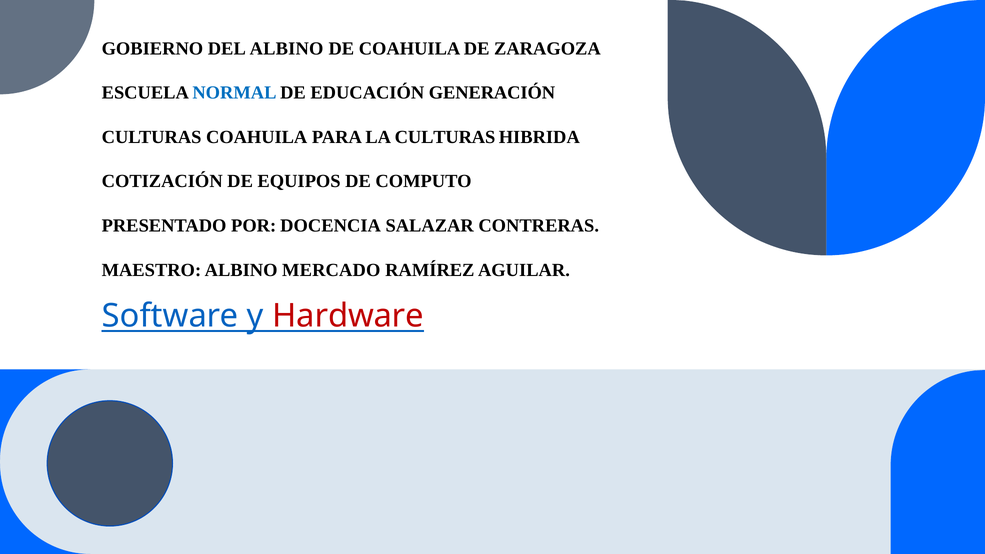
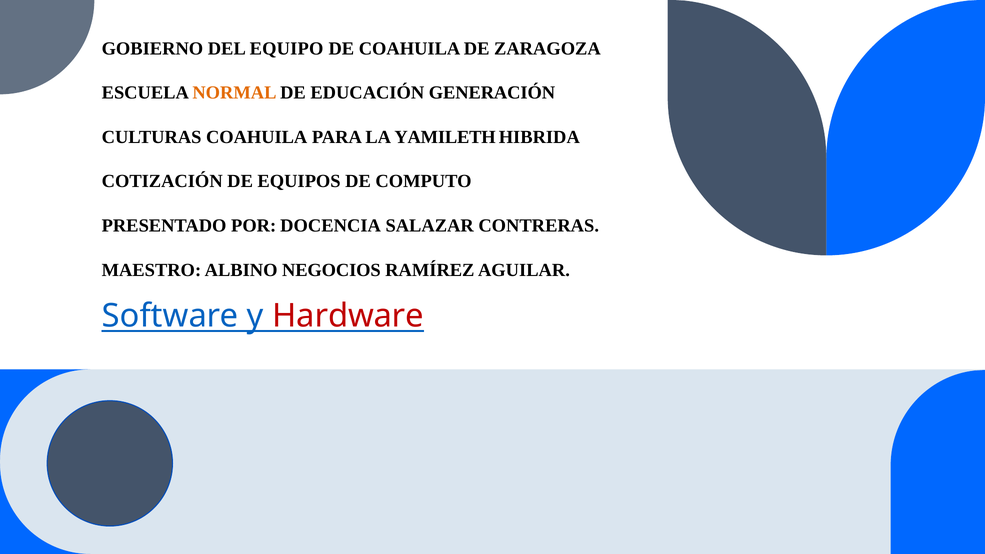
DEL ALBINO: ALBINO -> EQUIPO (287, 48)
NORMAL colour: blue -> orange (234, 93)
LA CULTURAS: CULTURAS -> YAMILETH (445, 137)
MERCADO: MERCADO -> NEGOCIOS (331, 270)
